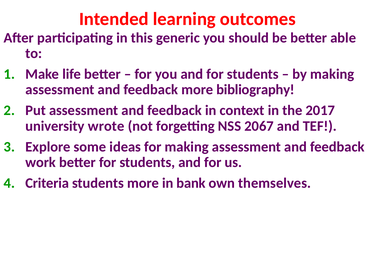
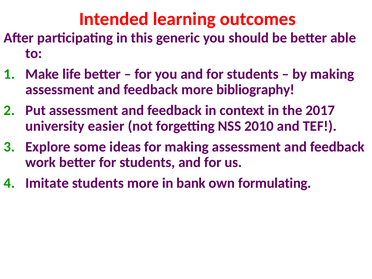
wrote: wrote -> easier (106, 126)
2067: 2067 -> 2010 (259, 126)
Criteria: Criteria -> Imitate (47, 183)
themselves: themselves -> formulating (275, 183)
